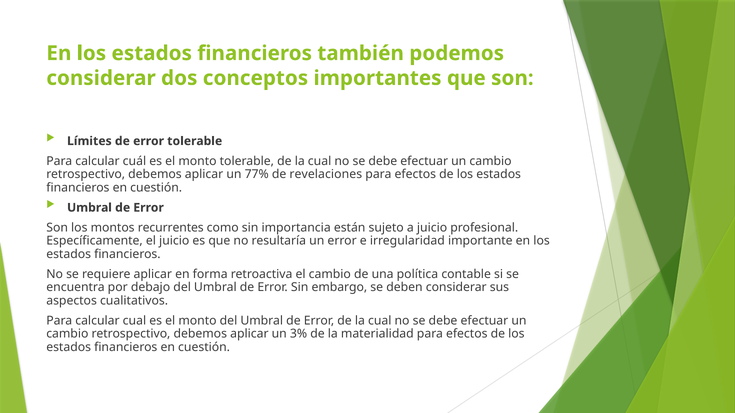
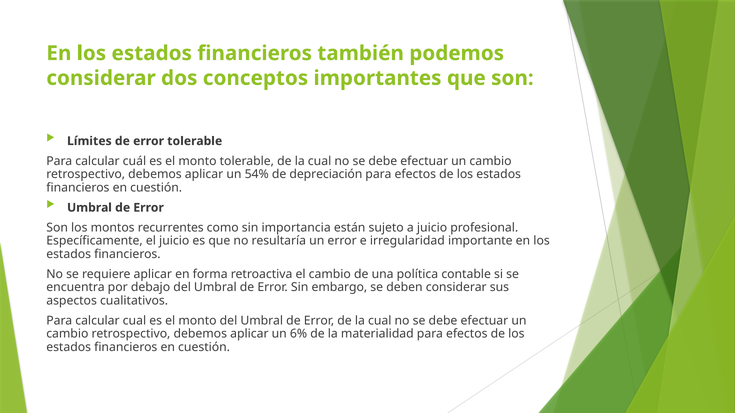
77%: 77% -> 54% (257, 175)
revelaciones: revelaciones -> depreciación (326, 175)
3%: 3% -> 6% (299, 334)
